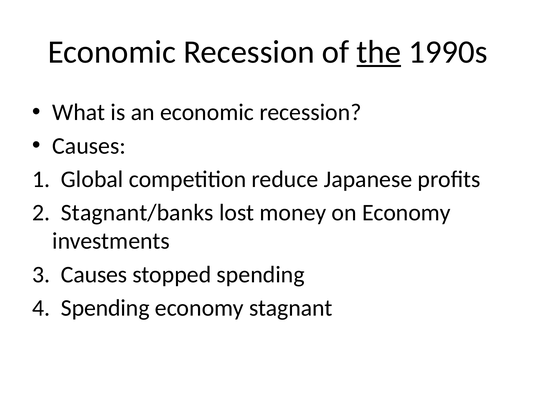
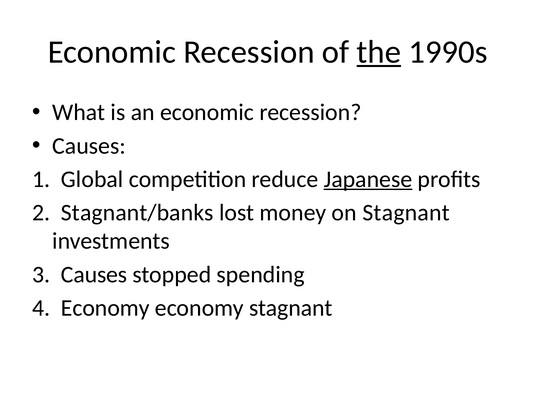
Japanese underline: none -> present (368, 179)
on Economy: Economy -> Stagnant (406, 213)
4 Spending: Spending -> Economy (105, 308)
